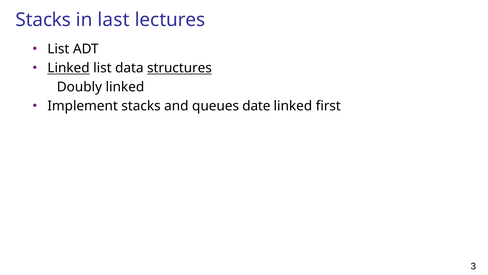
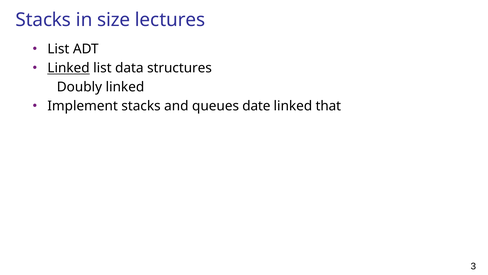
last: last -> size (114, 20)
structures underline: present -> none (179, 68)
first: first -> that (328, 106)
